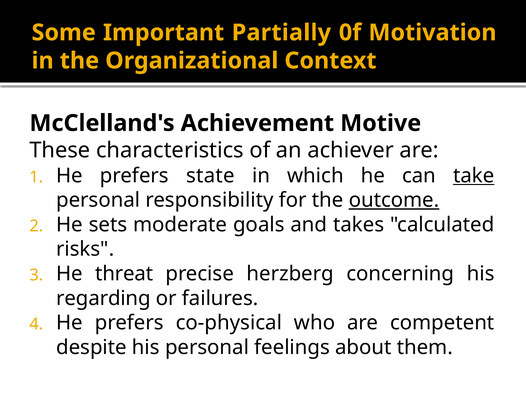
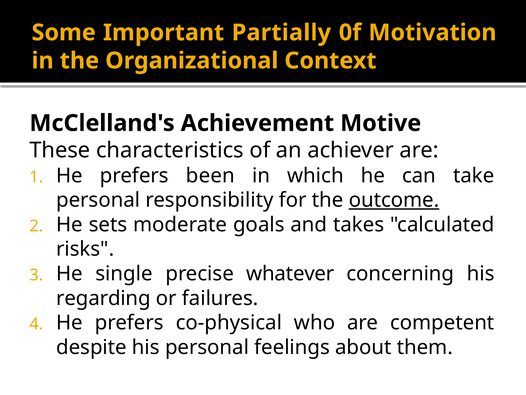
state: state -> been (210, 175)
take underline: present -> none (474, 175)
threat: threat -> single (124, 273)
herzberg: herzberg -> whatever (290, 273)
